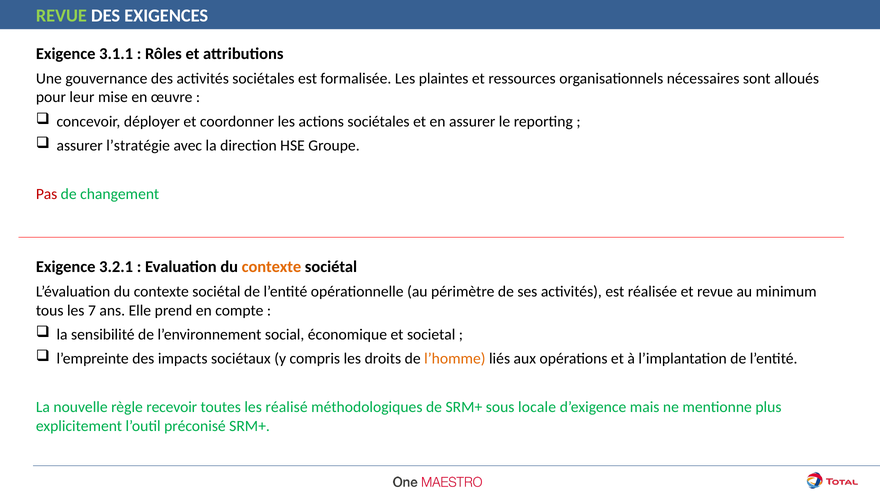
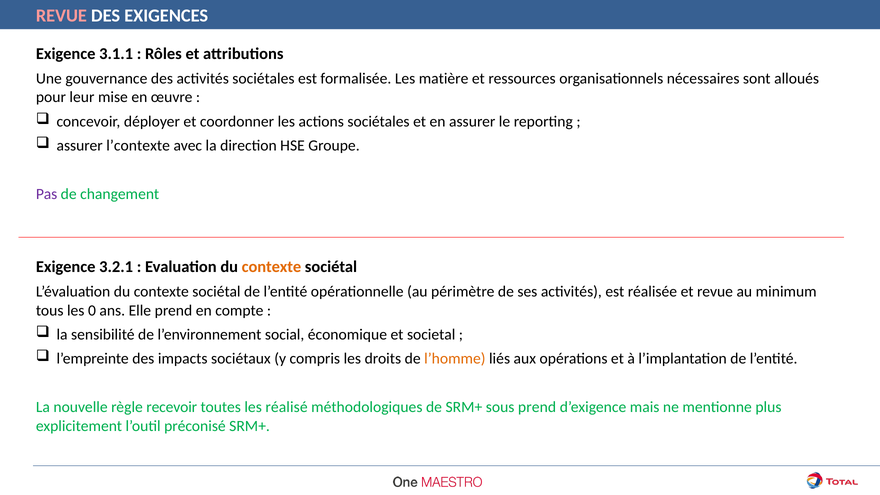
REVUE colour: light green -> pink (61, 16)
plaintes: plaintes -> matière (444, 79)
l’stratégie: l’stratégie -> l’contexte (138, 146)
Pas colour: red -> purple (47, 194)
7: 7 -> 0 (92, 310)
sous locale: locale -> prend (537, 407)
